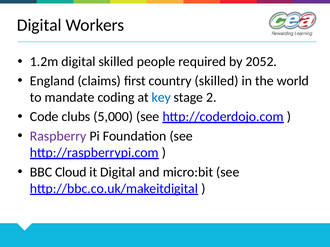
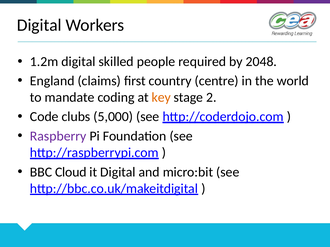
2052: 2052 -> 2048 (261, 62)
country skilled: skilled -> centre (217, 81)
key colour: blue -> orange (161, 98)
